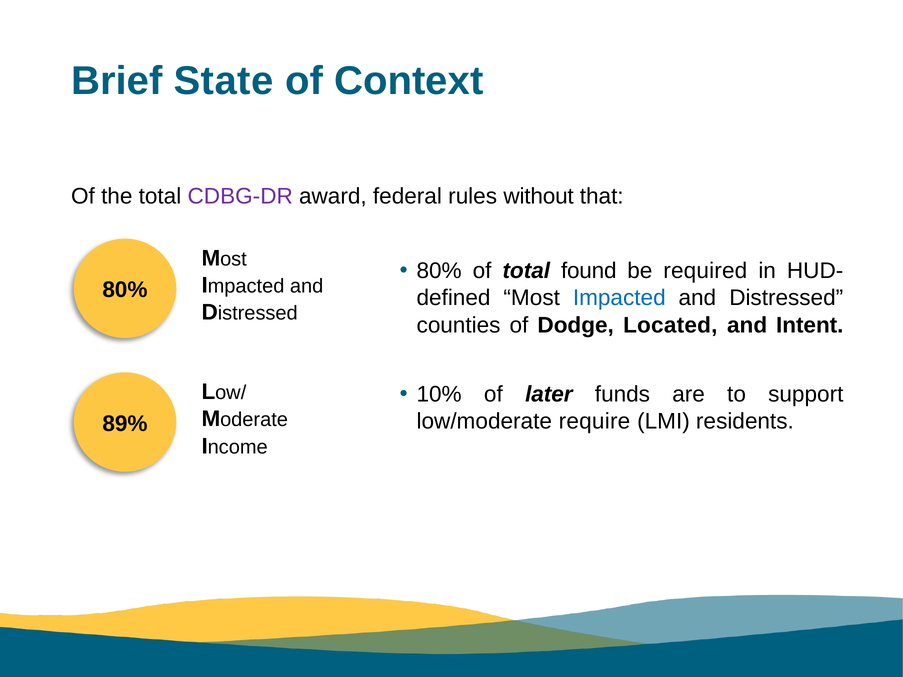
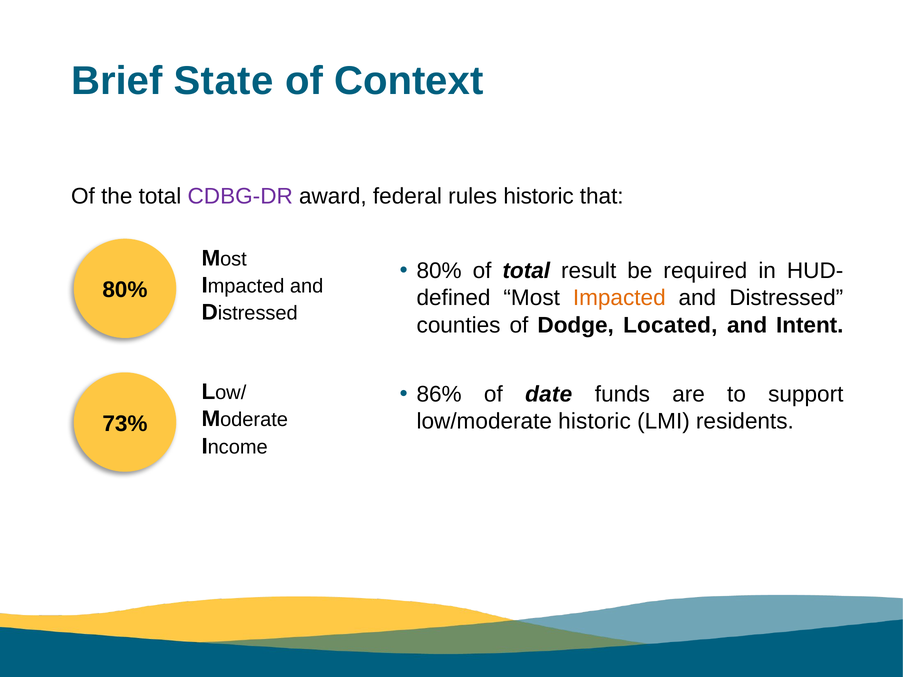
rules without: without -> historic (539, 196)
found: found -> result (589, 271)
Impacted colour: blue -> orange (619, 298)
10%: 10% -> 86% (439, 394)
later: later -> date (549, 394)
low/moderate require: require -> historic (595, 422)
89%: 89% -> 73% (125, 424)
